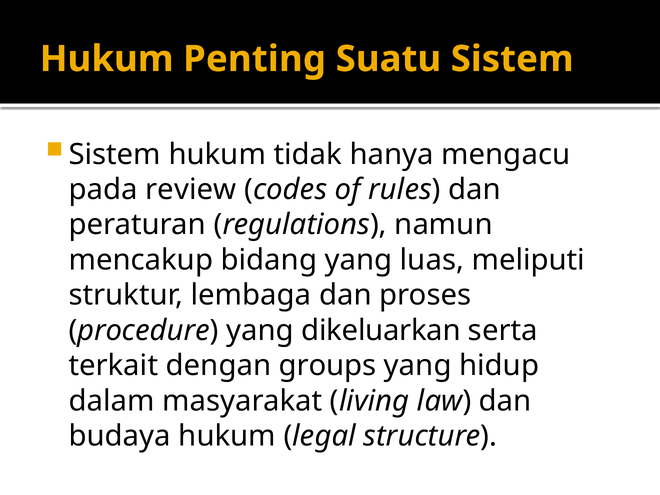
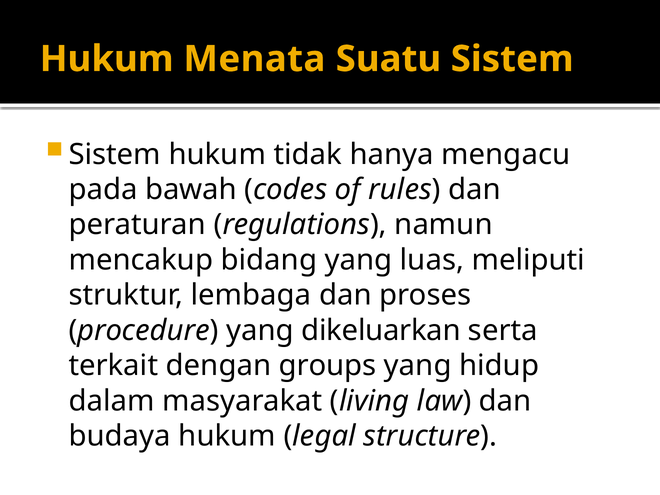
Penting: Penting -> Menata (254, 59)
review: review -> bawah (191, 190)
